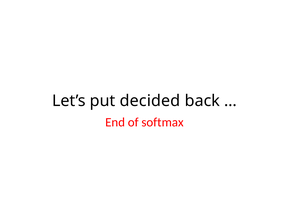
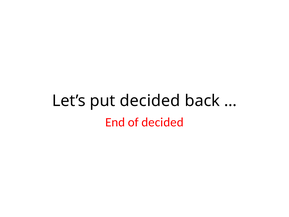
of softmax: softmax -> decided (163, 122)
